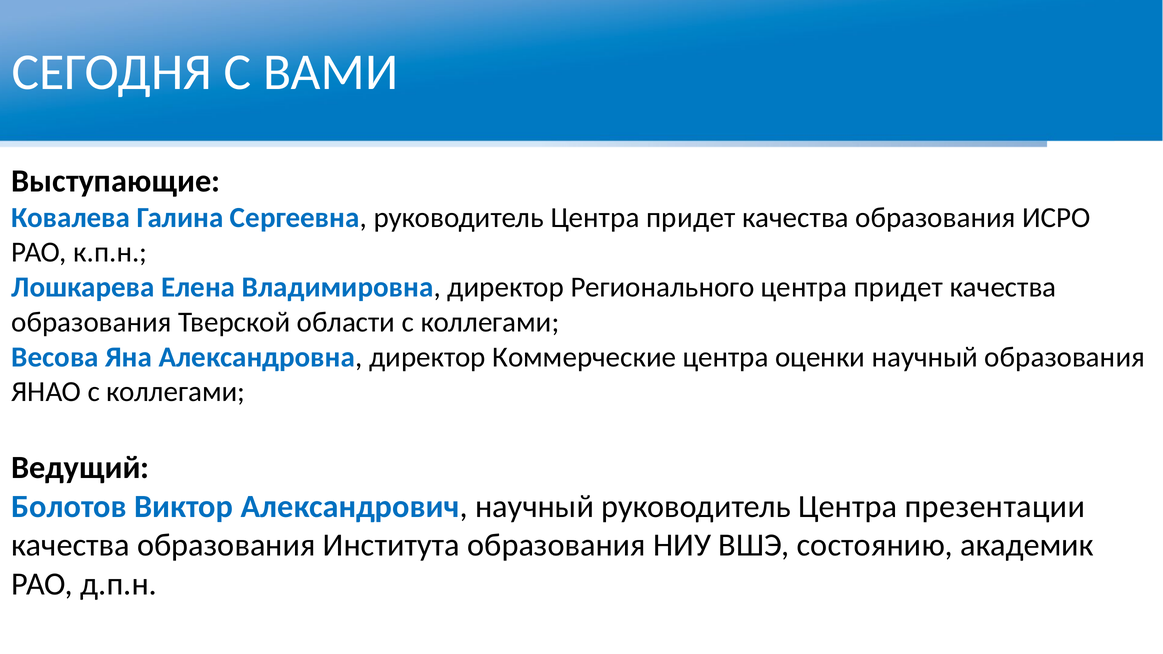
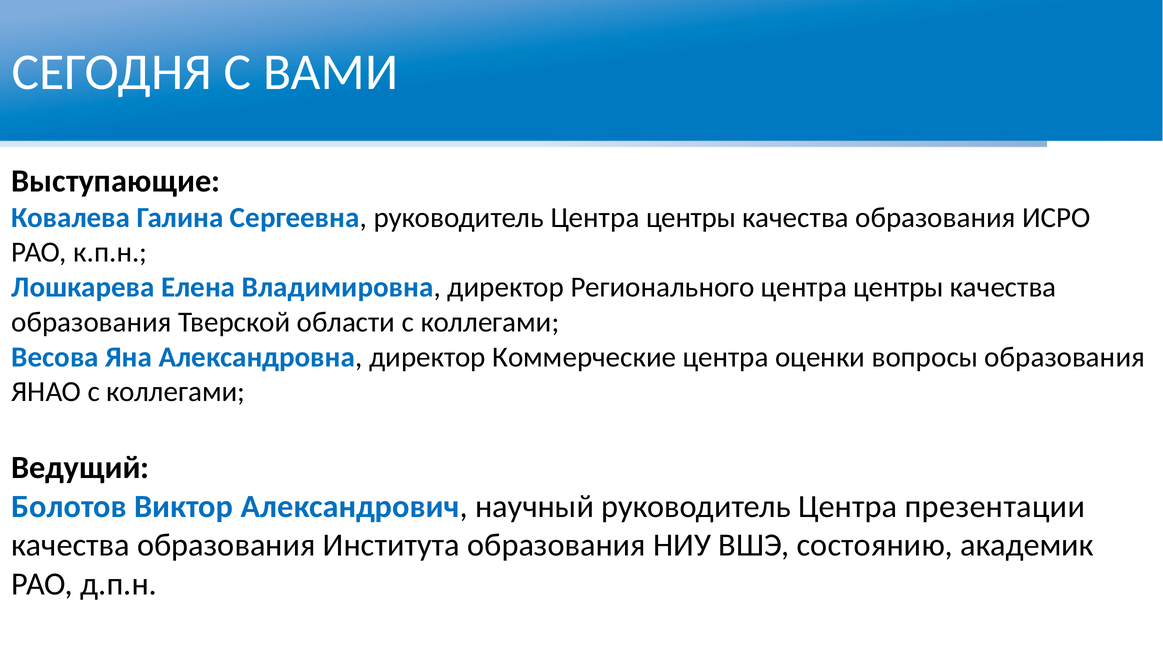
руководитель Центра придет: придет -> центры (691, 218)
Регионального центра придет: придет -> центры (899, 287)
оценки научный: научный -> вопросы (925, 357)
